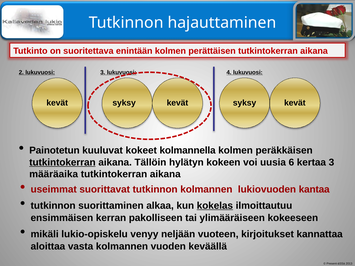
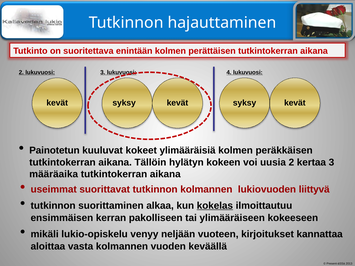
kolmannella: kolmannella -> ylimääräisiä (188, 151)
tutkintokerran underline: present -> none (62, 162)
uusia 6: 6 -> 2 (291, 162)
kantaa: kantaa -> liittyvä (314, 189)
